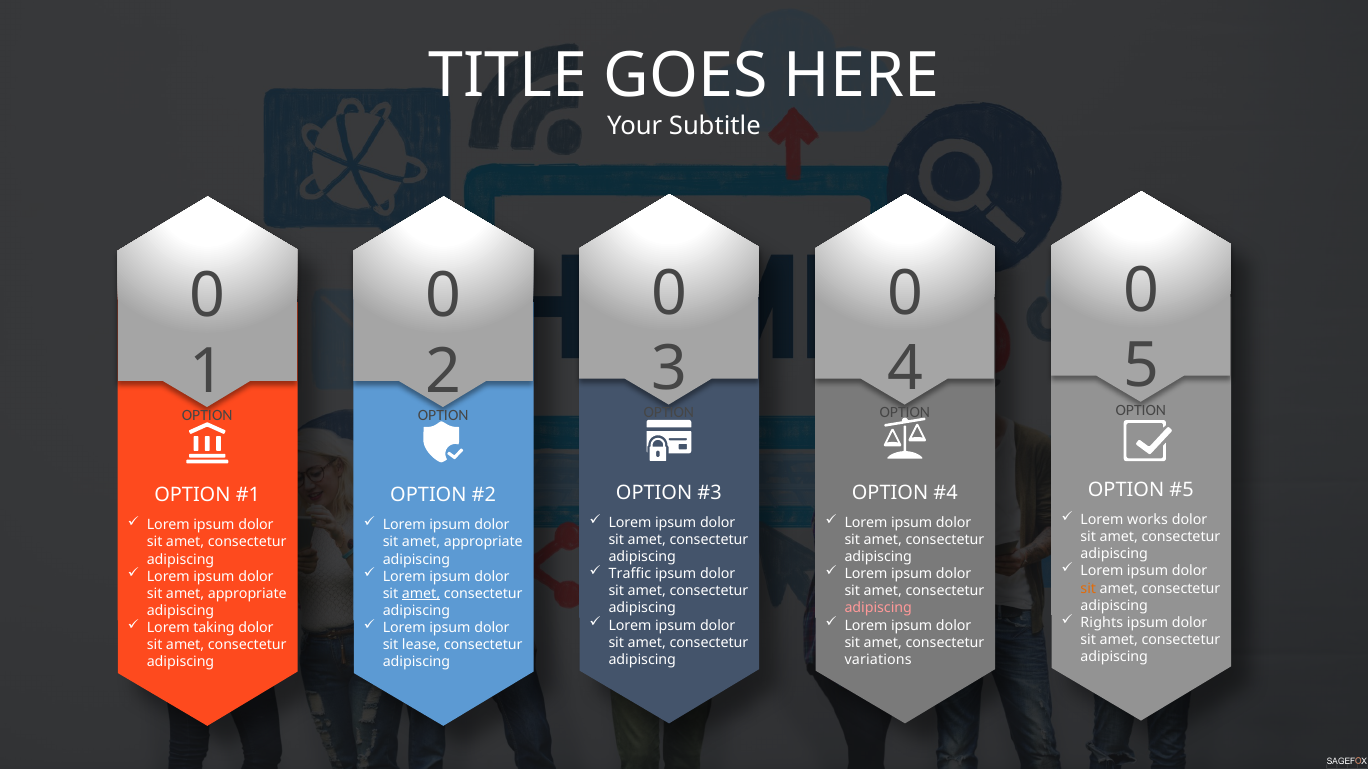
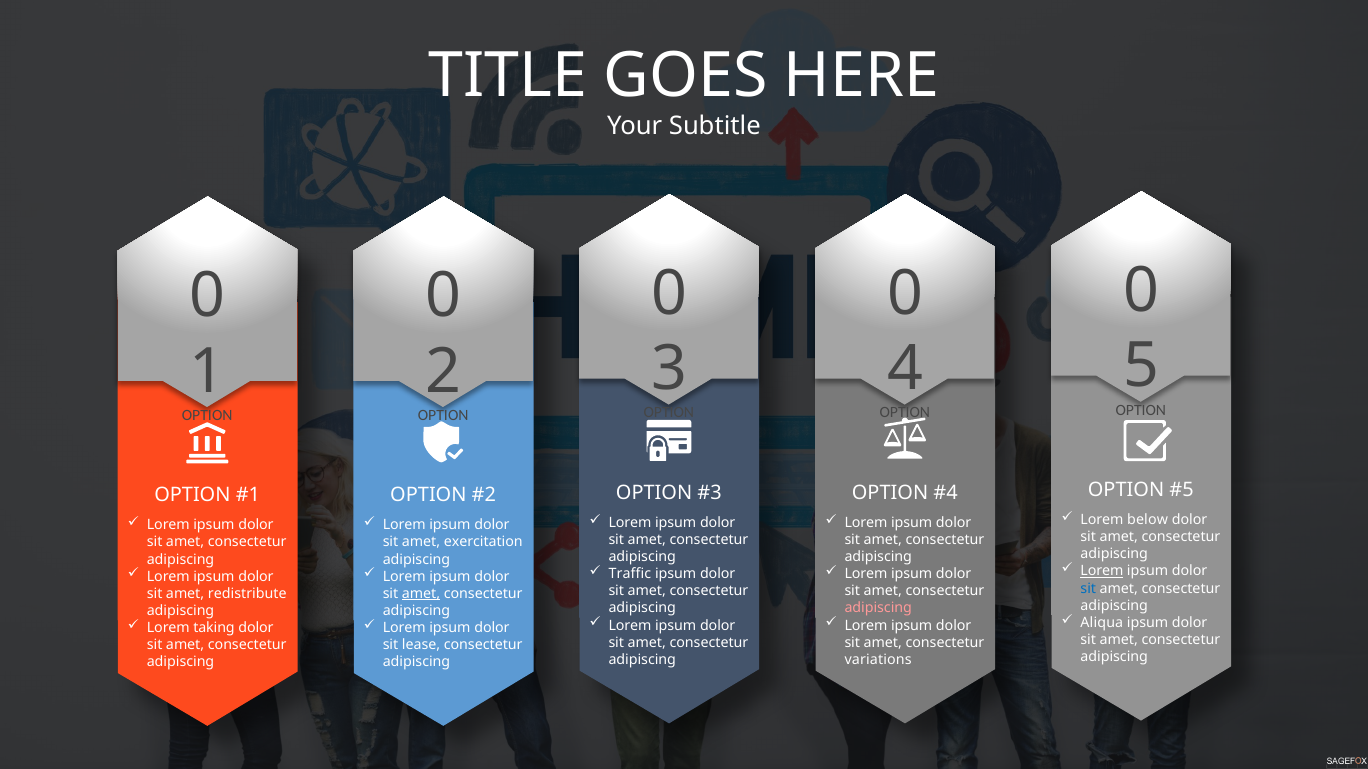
works: works -> below (1148, 520)
appropriate: appropriate -> exercitation (483, 543)
Lorem underline: none -> present (1102, 572)
sit colour: orange -> blue (1088, 589)
appropriate: appropriate -> redistribute (247, 594)
Rights: Rights -> Aliqua (1102, 623)
